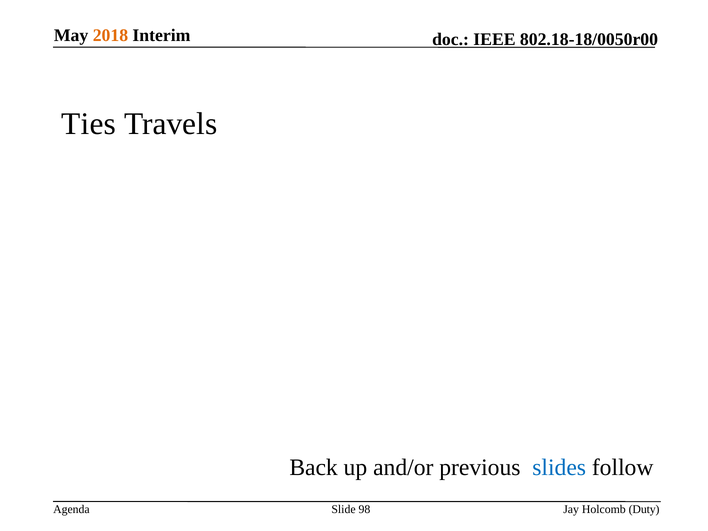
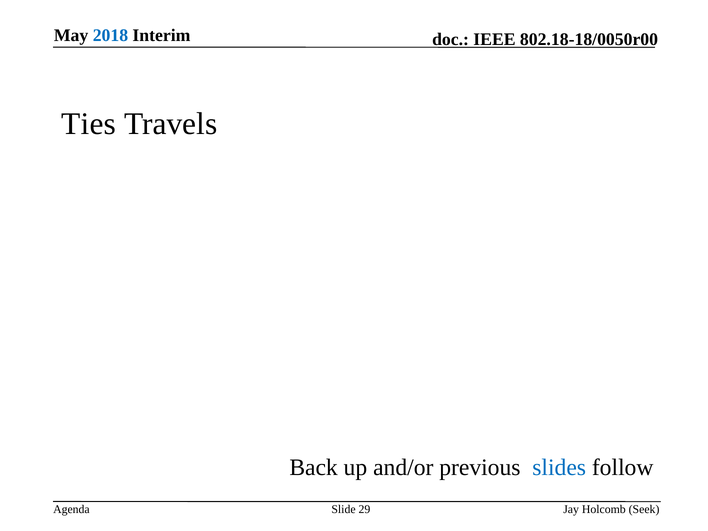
2018 colour: orange -> blue (110, 35)
98: 98 -> 29 (364, 509)
Duty: Duty -> Seek (644, 509)
